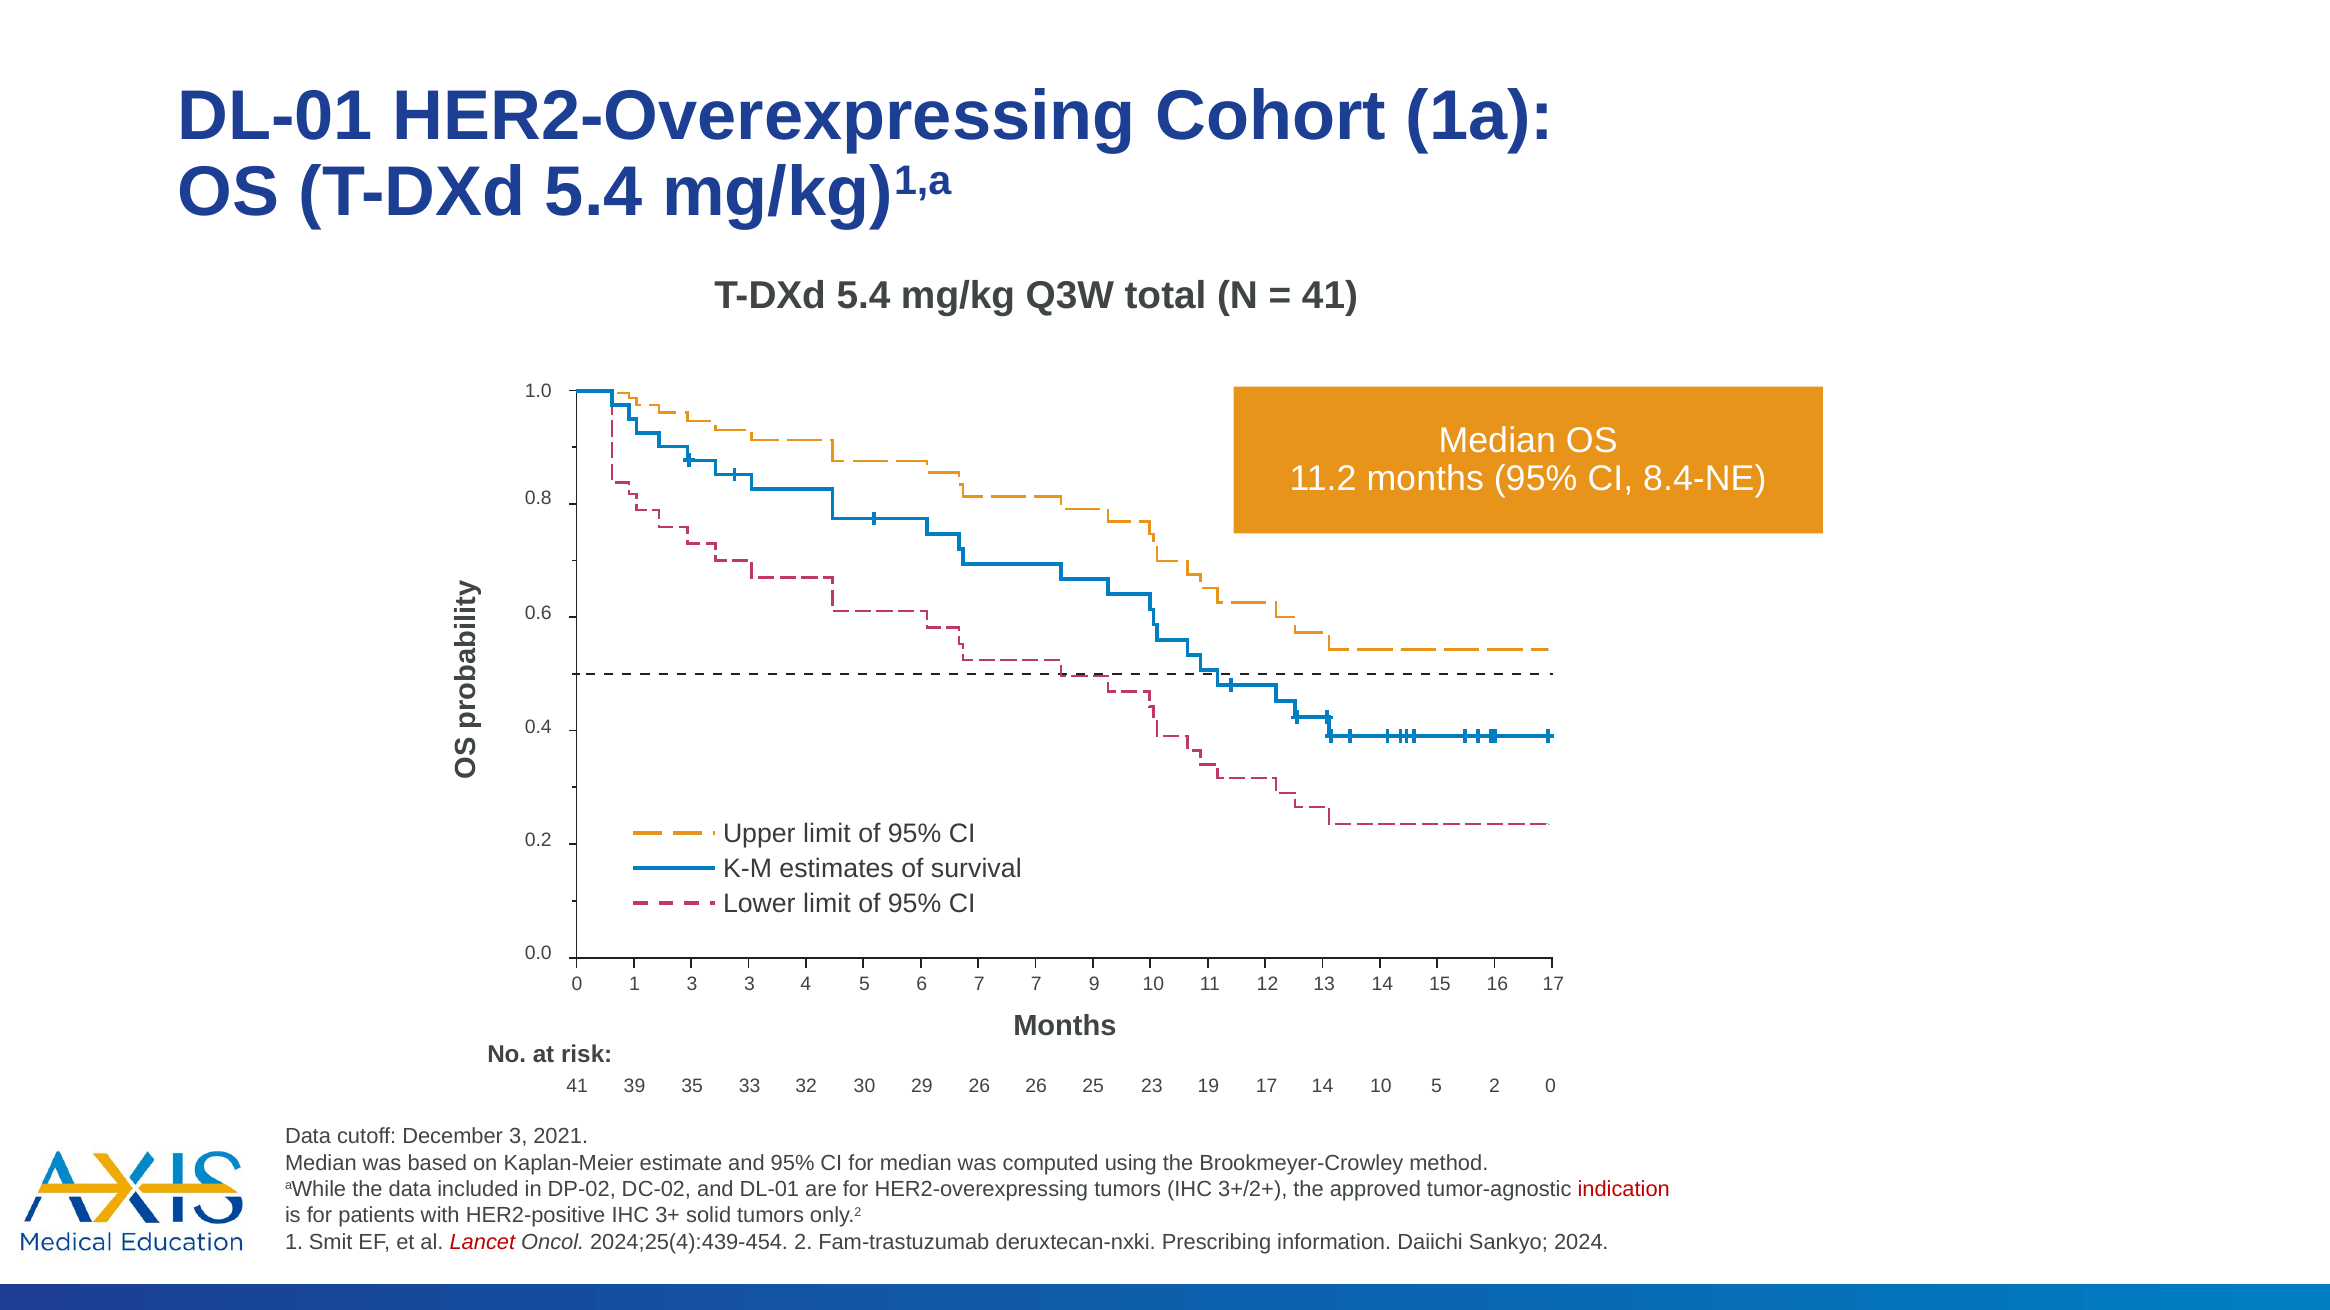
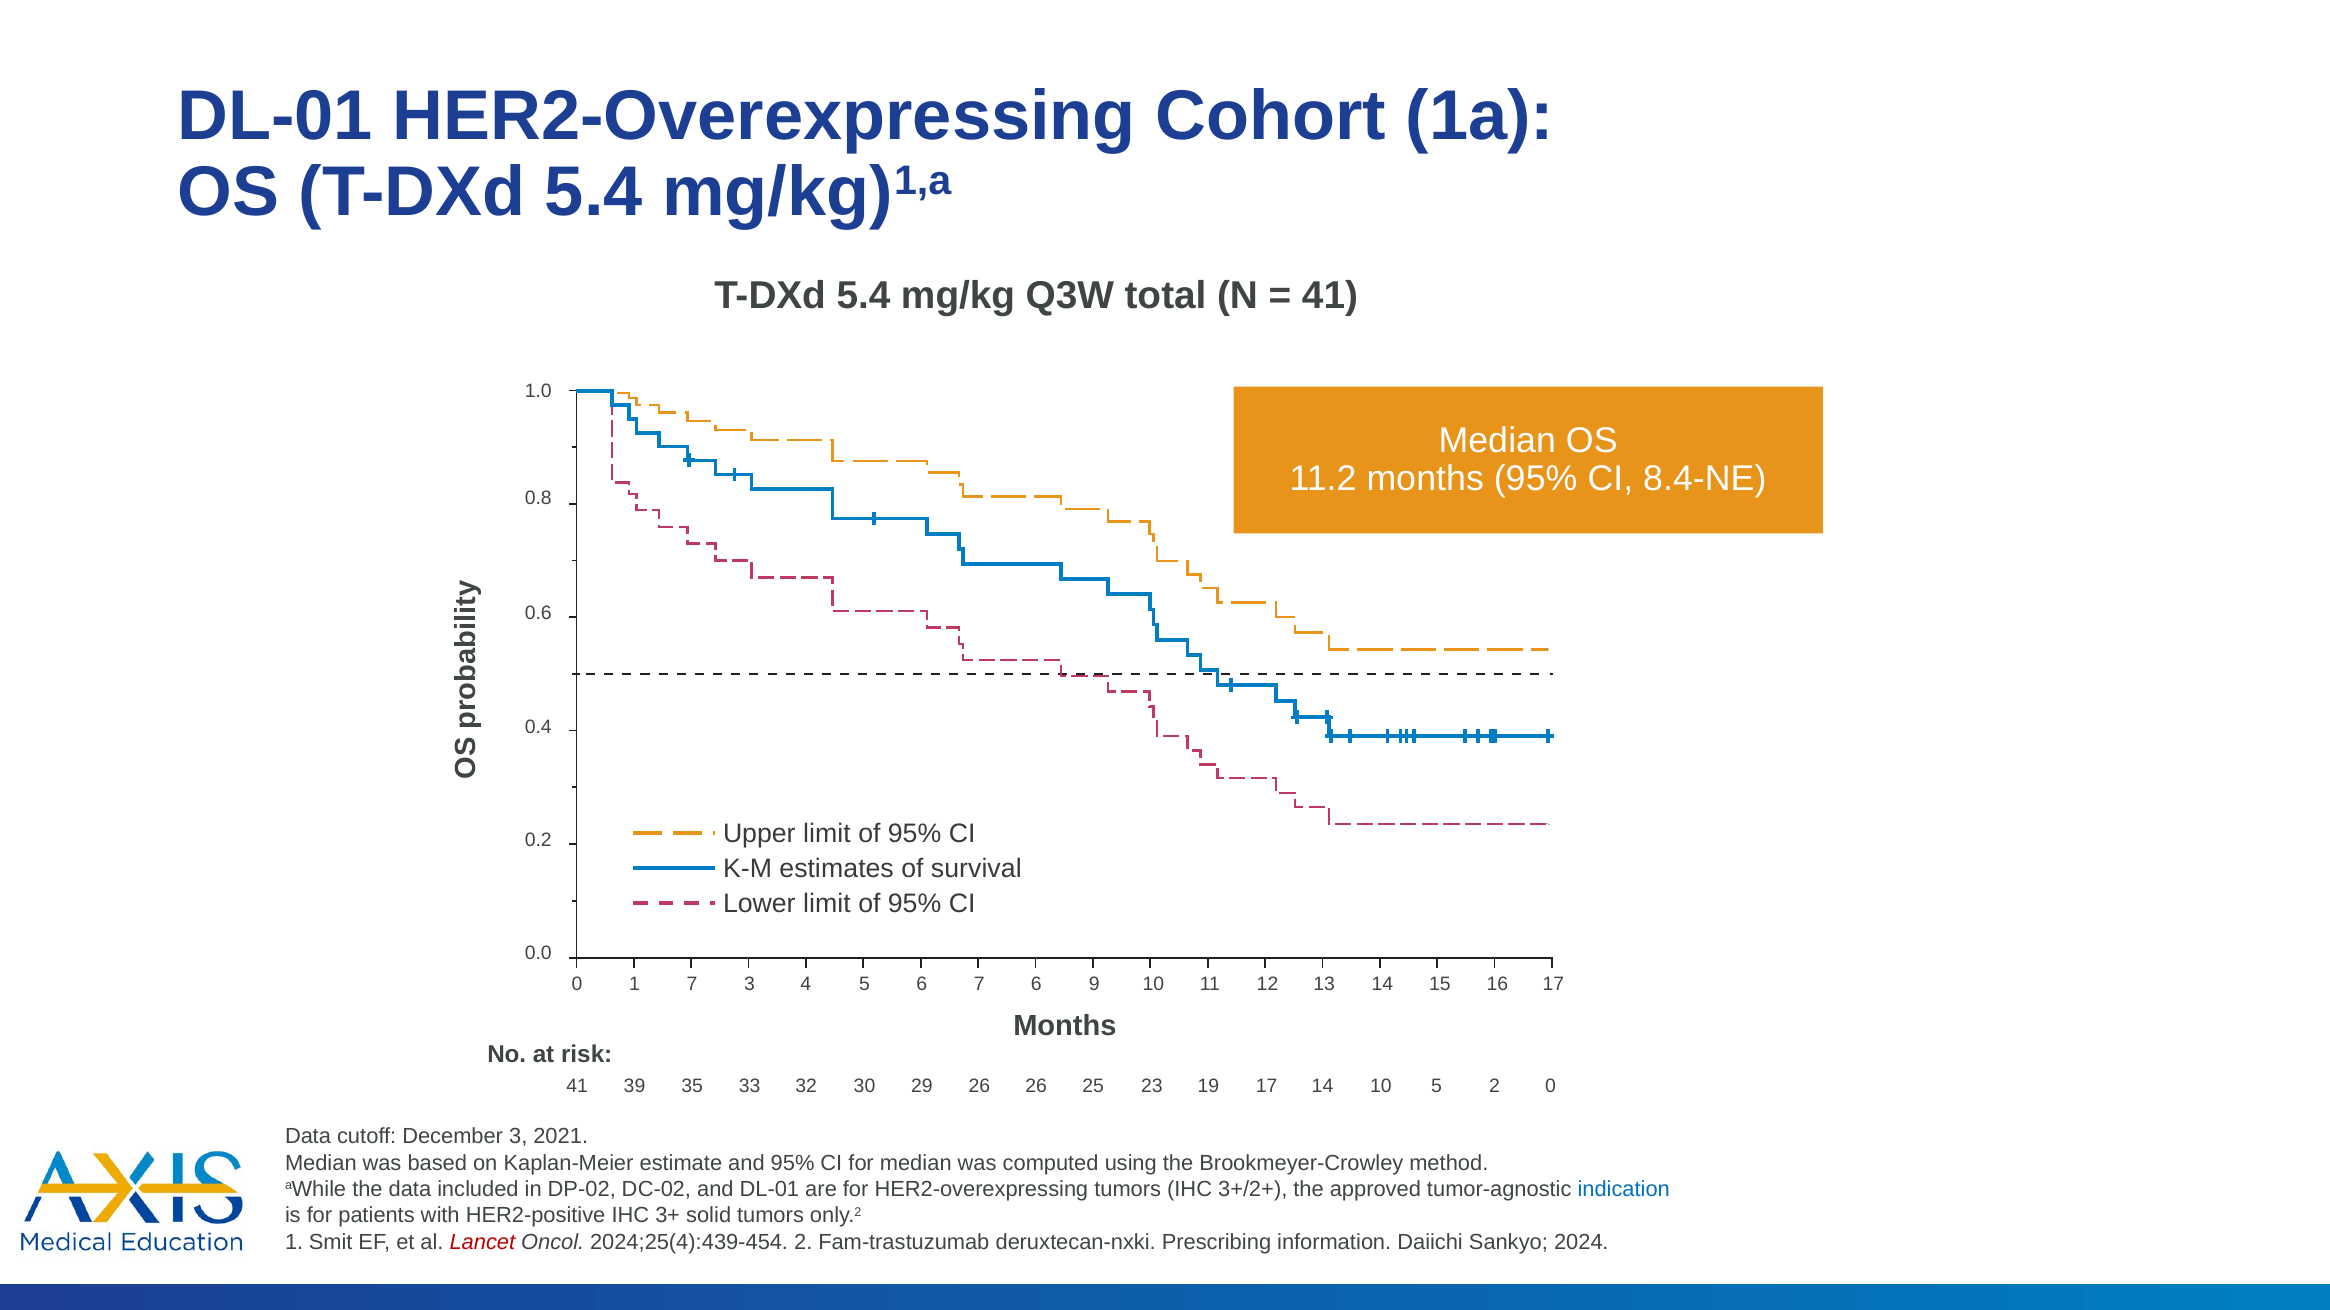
1 3: 3 -> 7 (692, 985)
7 7: 7 -> 6 (1036, 985)
indication colour: red -> blue (1624, 1190)
